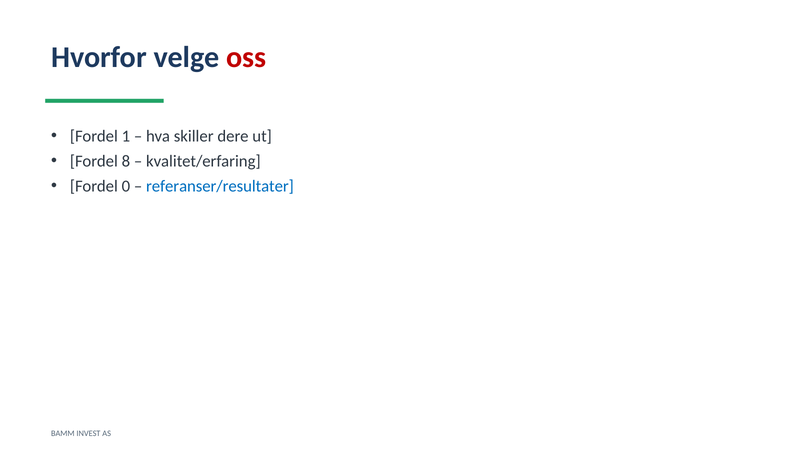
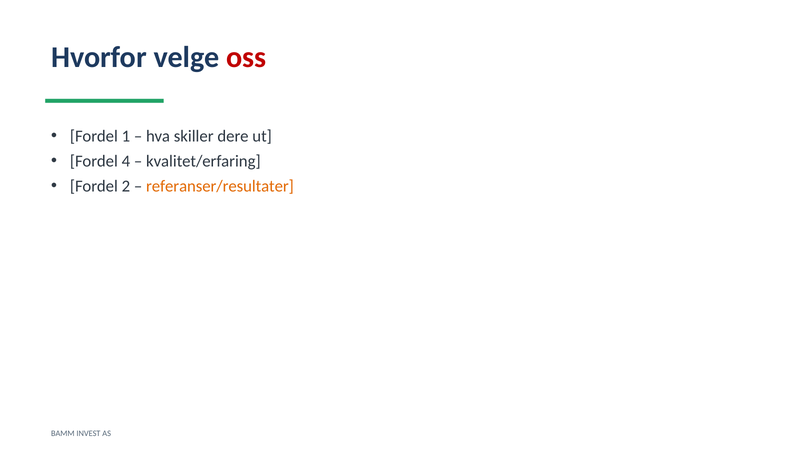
8: 8 -> 4 (126, 161)
0: 0 -> 2 (126, 186)
referanser/resultater colour: blue -> orange (220, 186)
